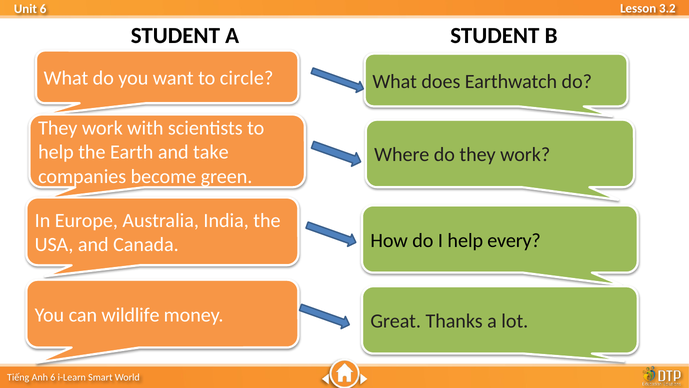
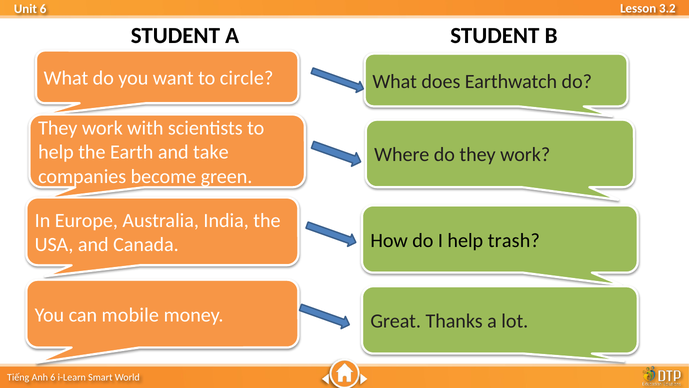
every: every -> trash (514, 240)
wildlife: wildlife -> mobile (130, 315)
